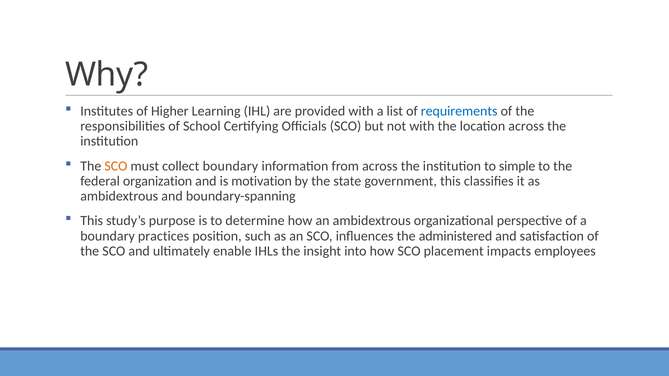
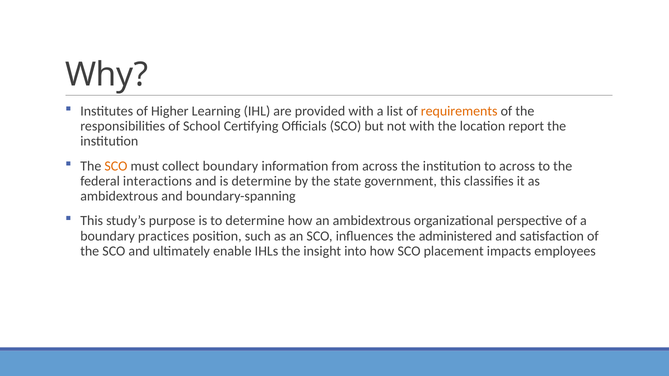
requirements colour: blue -> orange (459, 111)
location across: across -> report (526, 126)
to simple: simple -> across (517, 166)
organization: organization -> interactions (157, 181)
is motivation: motivation -> determine (261, 181)
